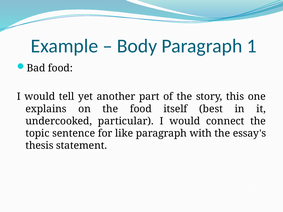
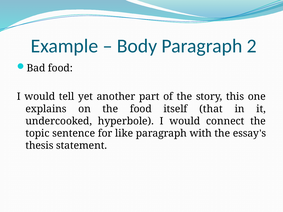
1: 1 -> 2 (252, 46)
best: best -> that (211, 109)
particular: particular -> hyperbole (126, 121)
